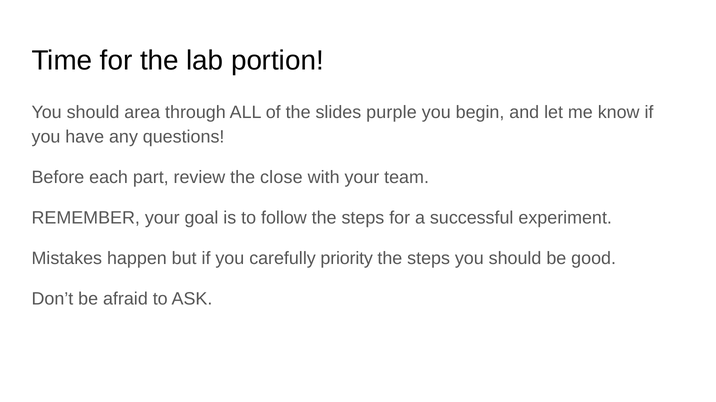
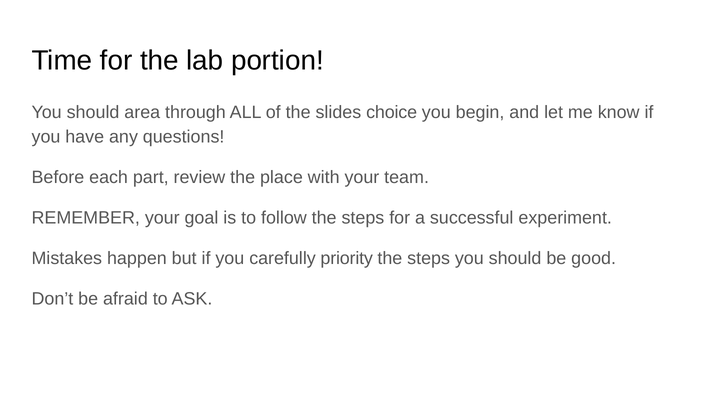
purple: purple -> choice (392, 113)
close: close -> place (281, 178)
